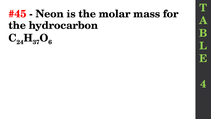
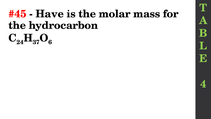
Neon: Neon -> Have (50, 14)
